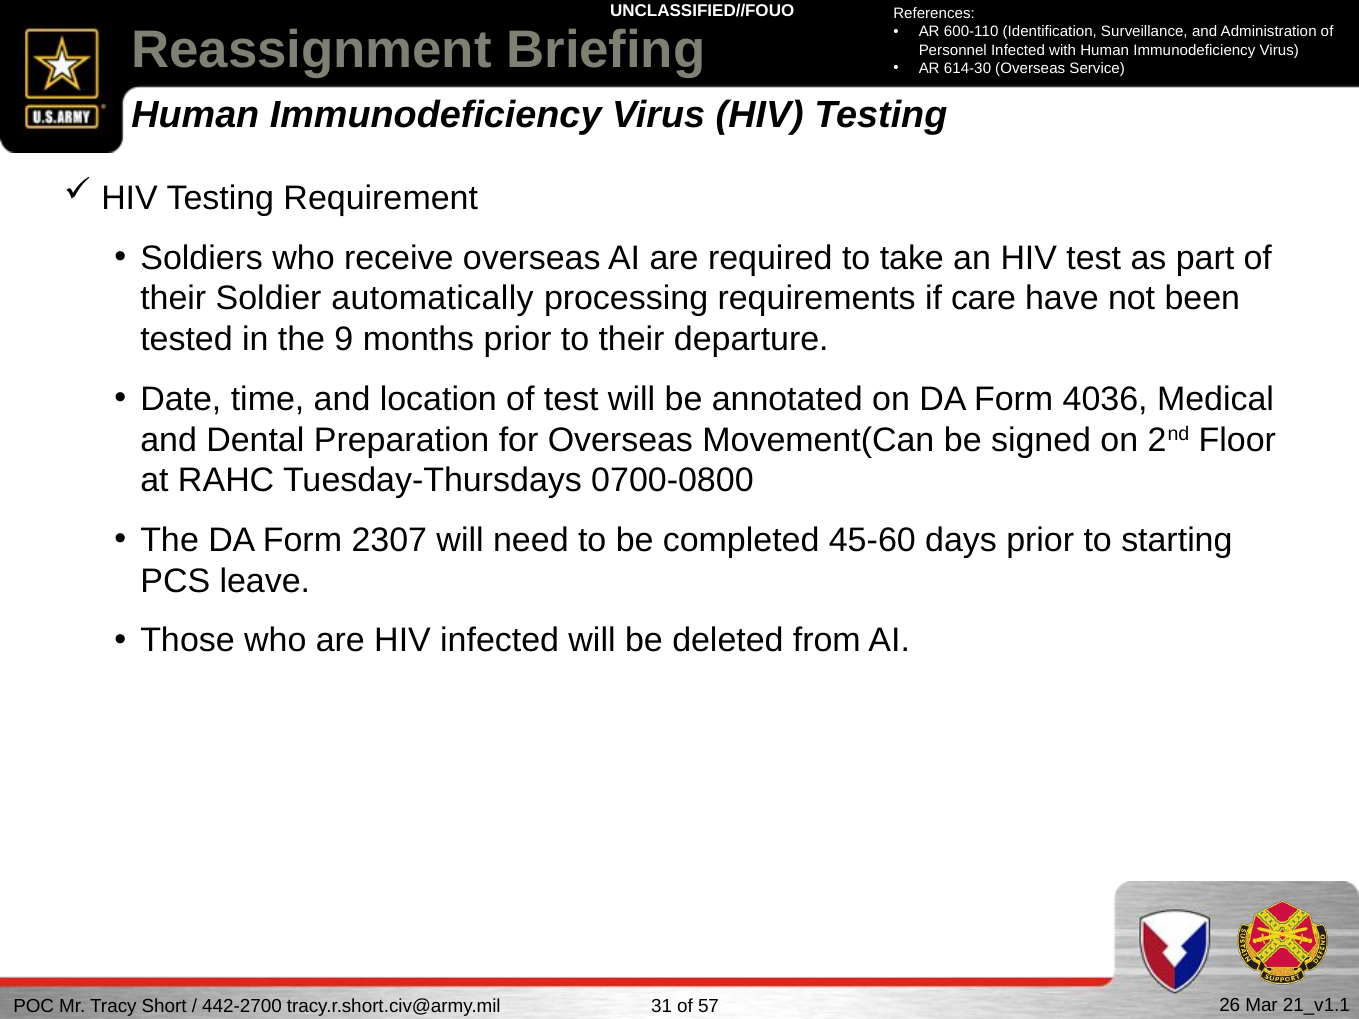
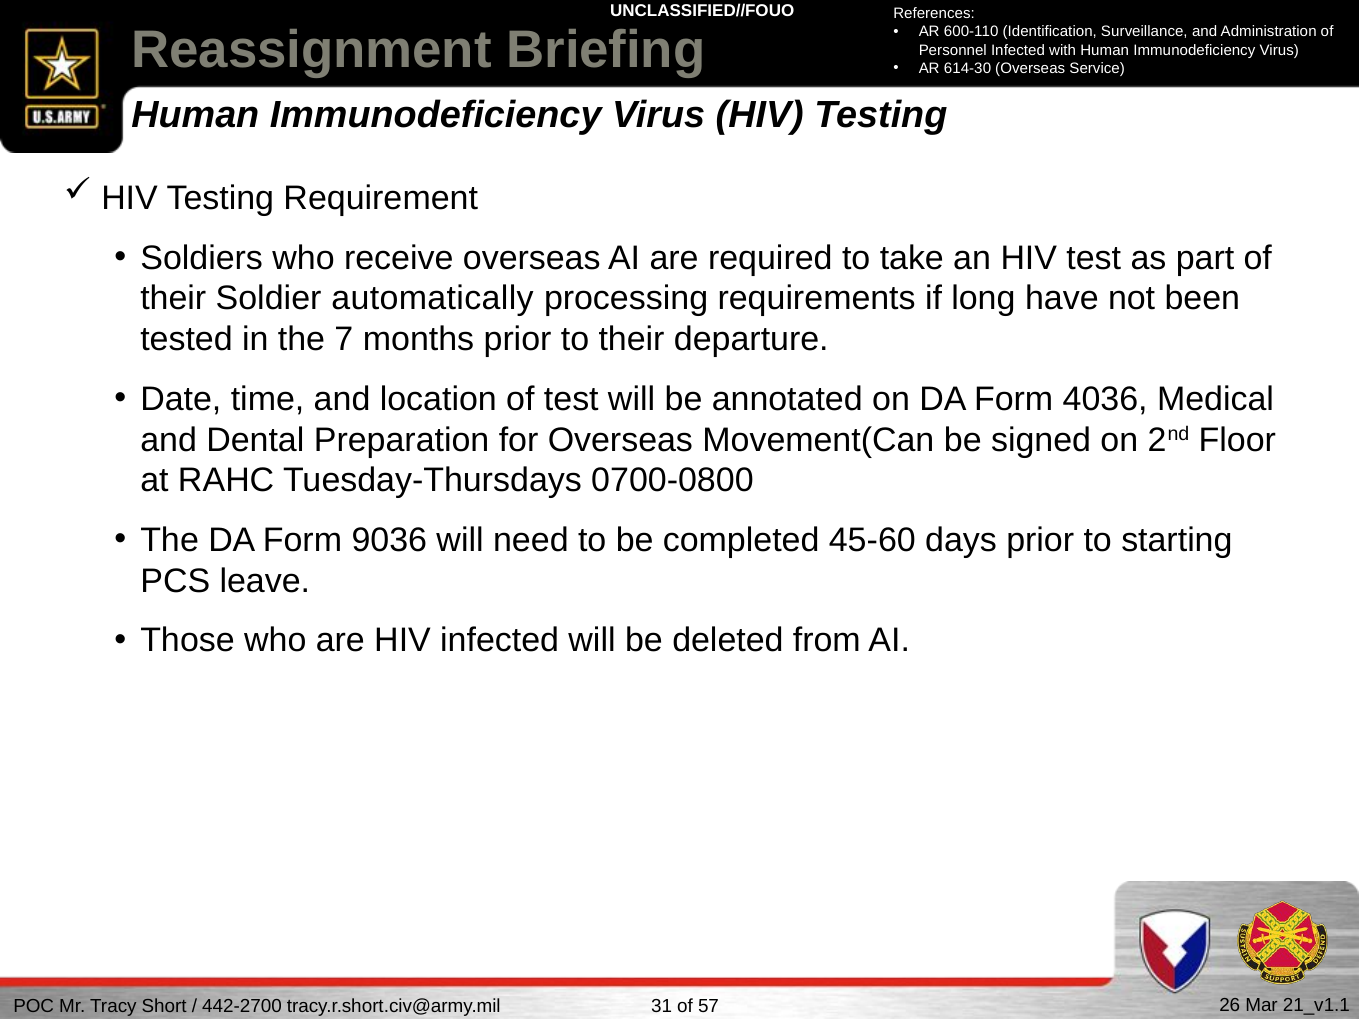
care: care -> long (983, 299)
9: 9 -> 7 (344, 340)
2307: 2307 -> 9036 (389, 540)
